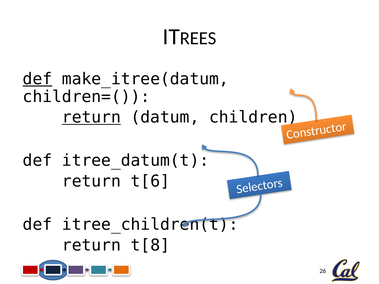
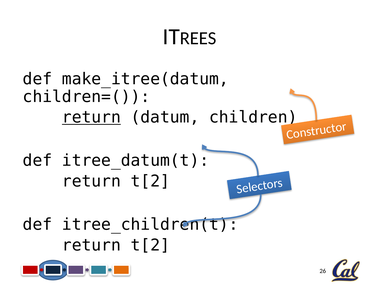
def underline: present -> none (37, 79)
t[6: t[6 -> t[2 (150, 181)
t[8: t[8 -> t[2 (150, 245)
